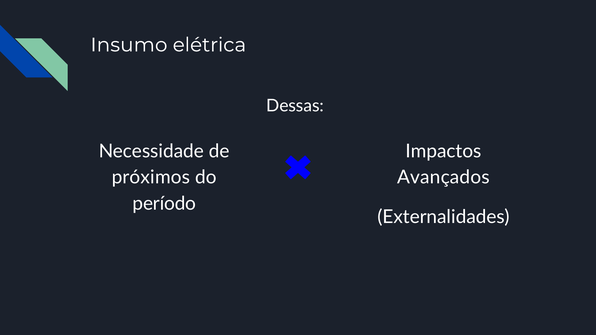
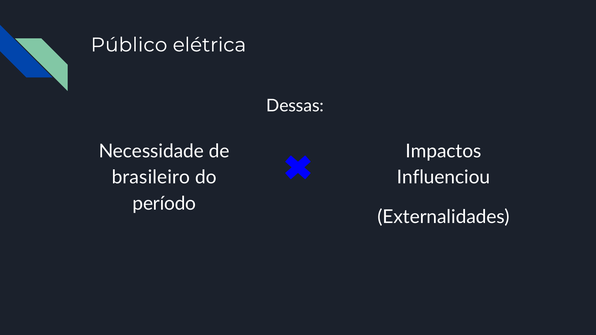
Insumo: Insumo -> Público (129, 45)
próximos: próximos -> brasileiro (151, 177)
Avançados: Avançados -> Influenciou (444, 177)
